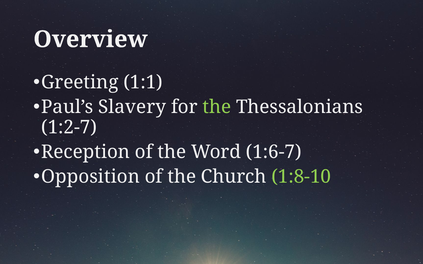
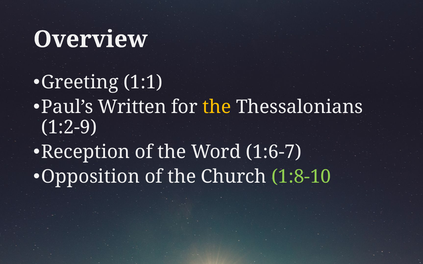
Slavery: Slavery -> Written (132, 107)
the colour: light green -> yellow (217, 107)
1:2-7: 1:2-7 -> 1:2-9 (69, 128)
